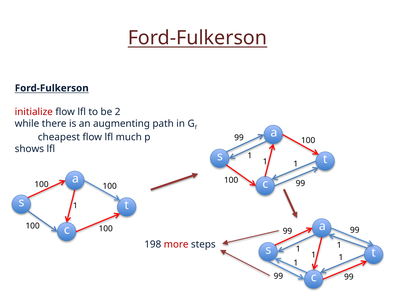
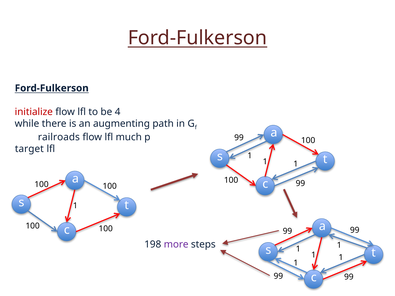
2: 2 -> 4 (118, 112)
cheapest: cheapest -> railroads (59, 137)
shows: shows -> target (29, 149)
more colour: red -> purple (176, 244)
